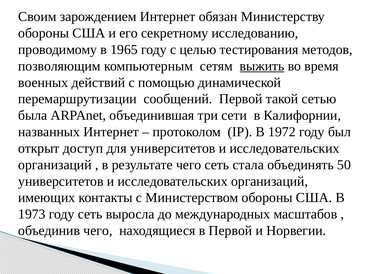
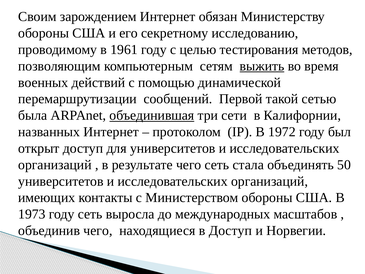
1965: 1965 -> 1961 (124, 50)
объединившая underline: none -> present (152, 115)
в Первой: Первой -> Доступ (230, 230)
